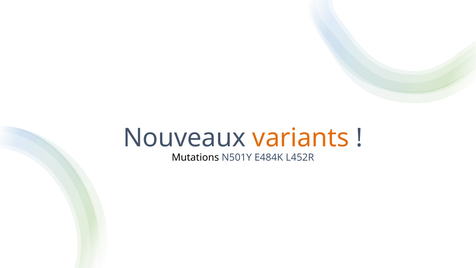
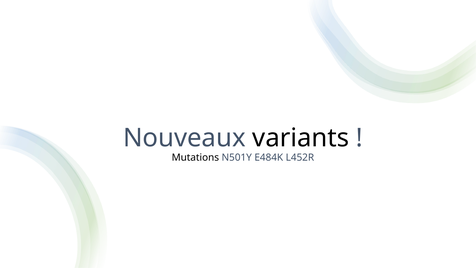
variants colour: orange -> black (301, 138)
